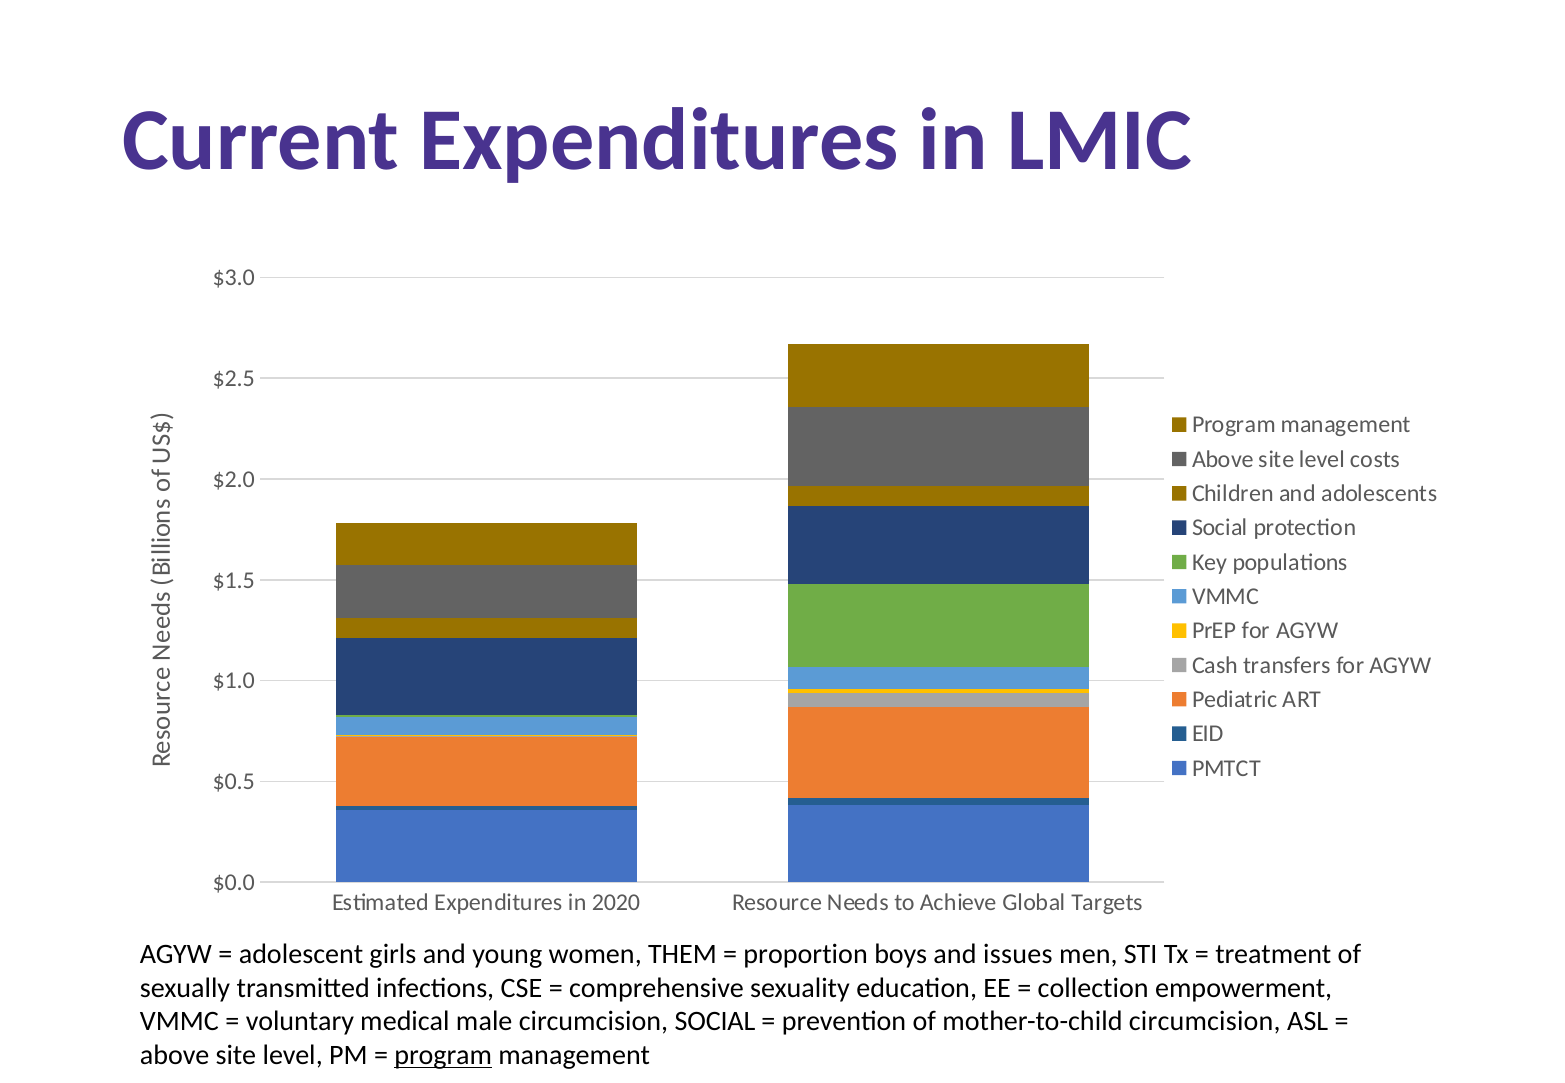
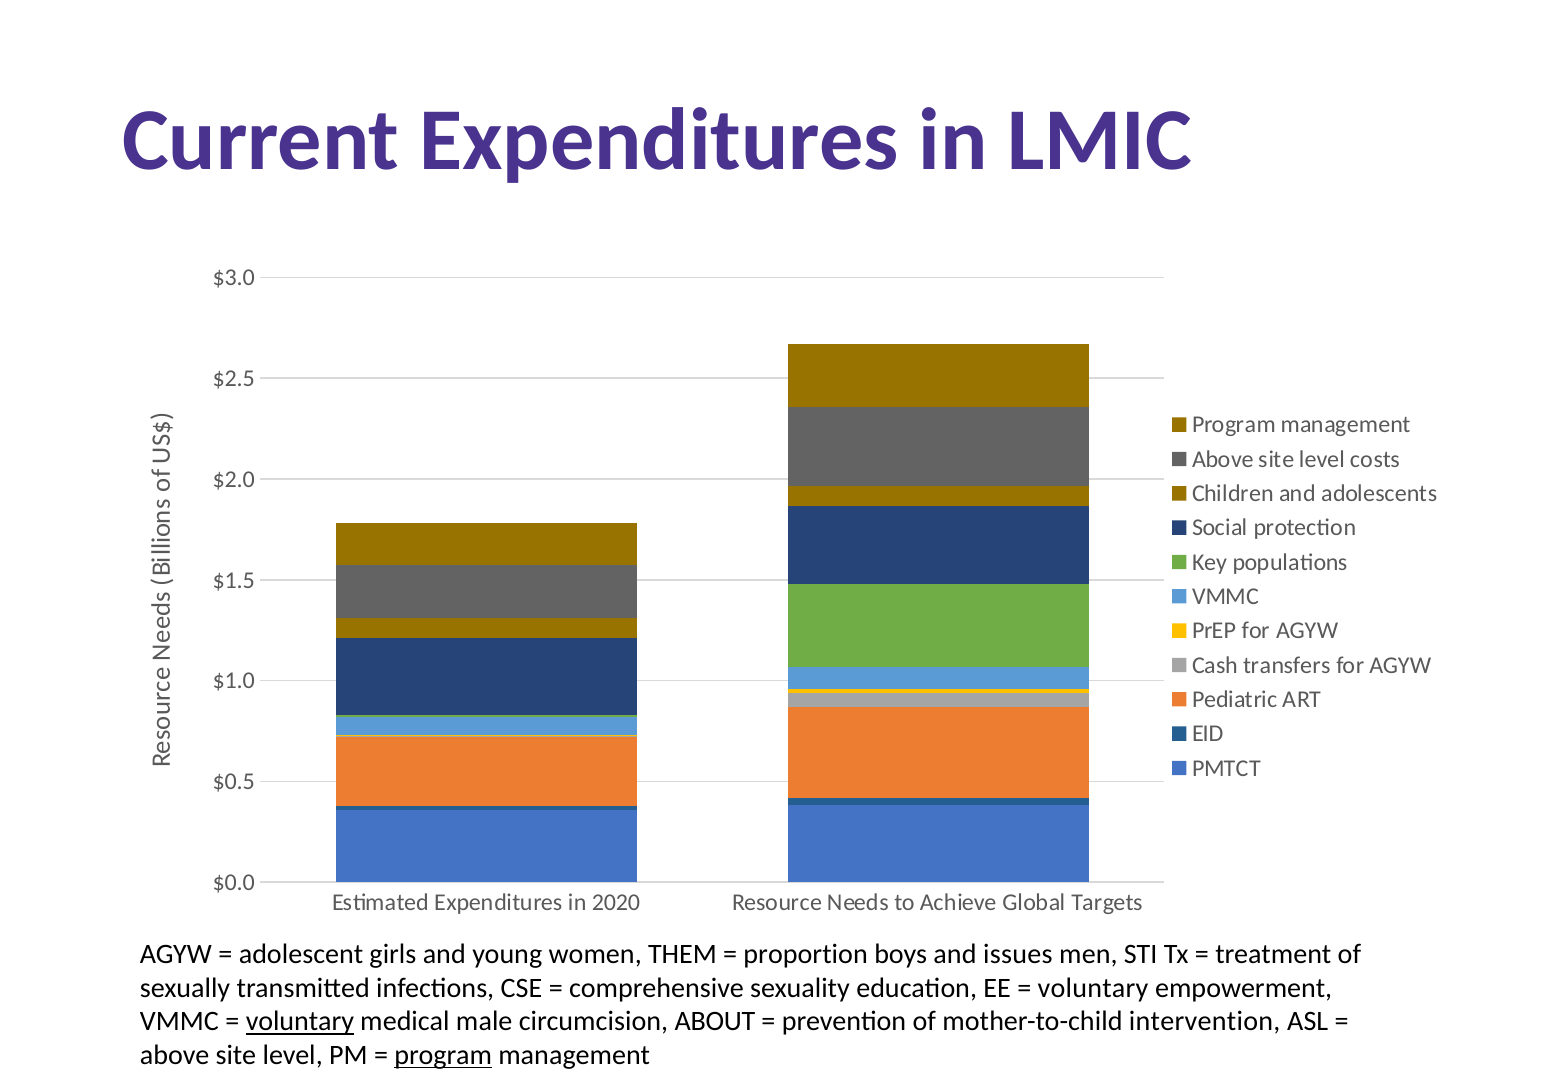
collection: collection -> voluntary (1093, 988)
voluntary underline: none -> present (300, 1022)
circumcision SOCIAL: SOCIAL -> ABOUT (715, 1022)
mother-to-child circumcision: circumcision -> intervention (1205, 1022)
